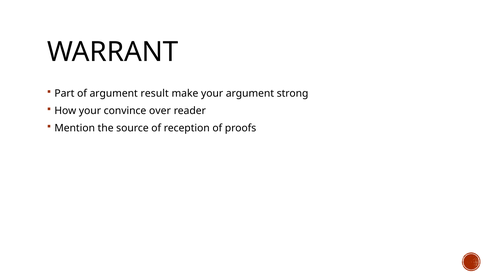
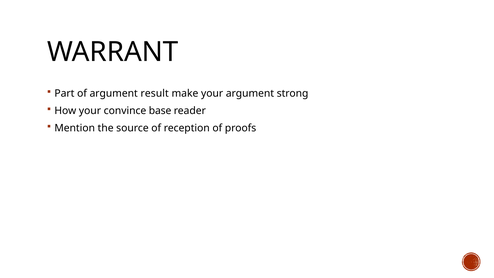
over: over -> base (160, 111)
